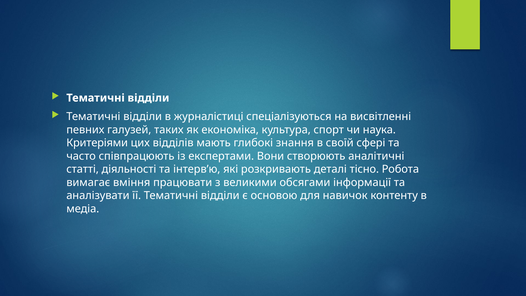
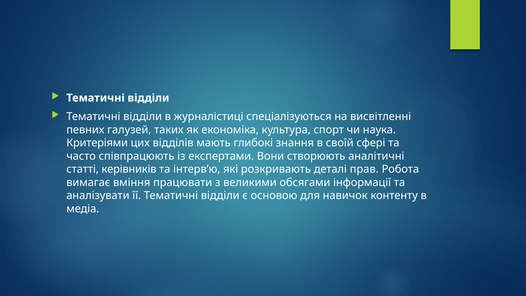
діяльності: діяльності -> керівників (129, 169)
тісно: тісно -> прав (364, 169)
